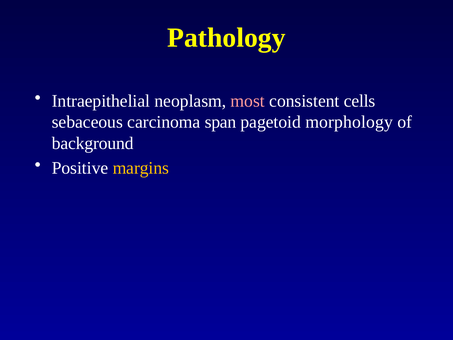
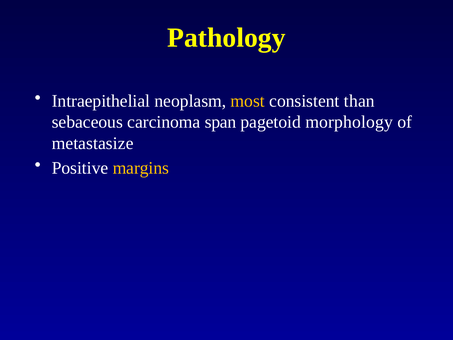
most colour: pink -> yellow (248, 101)
cells: cells -> than (359, 101)
background: background -> metastasize (93, 143)
